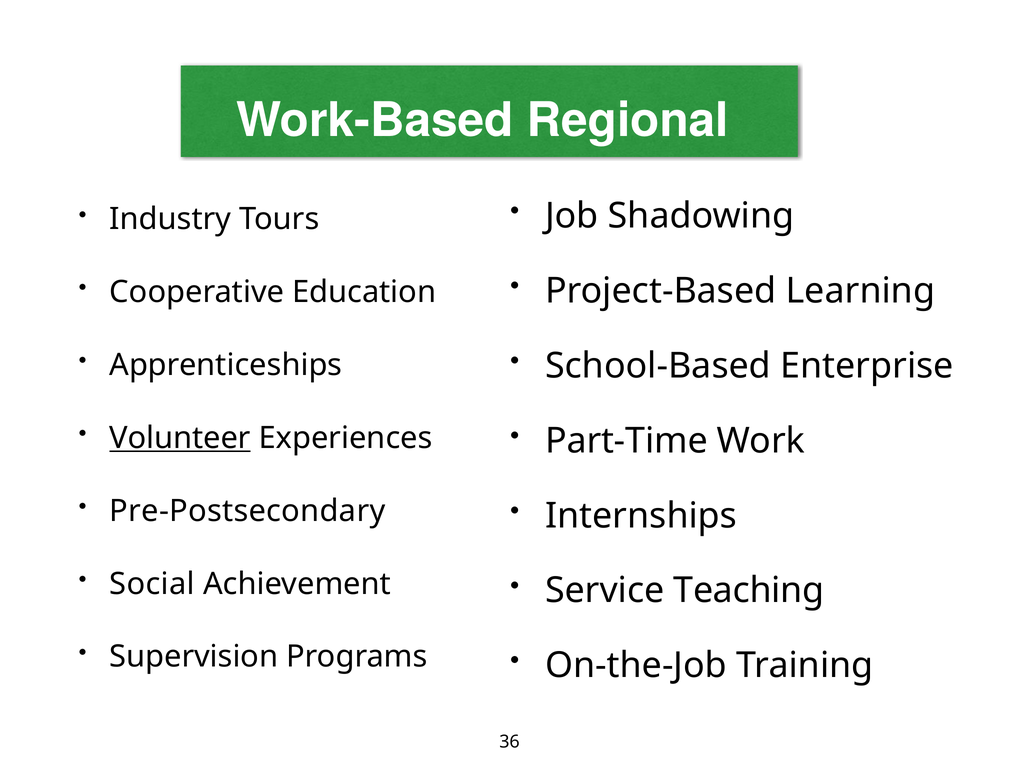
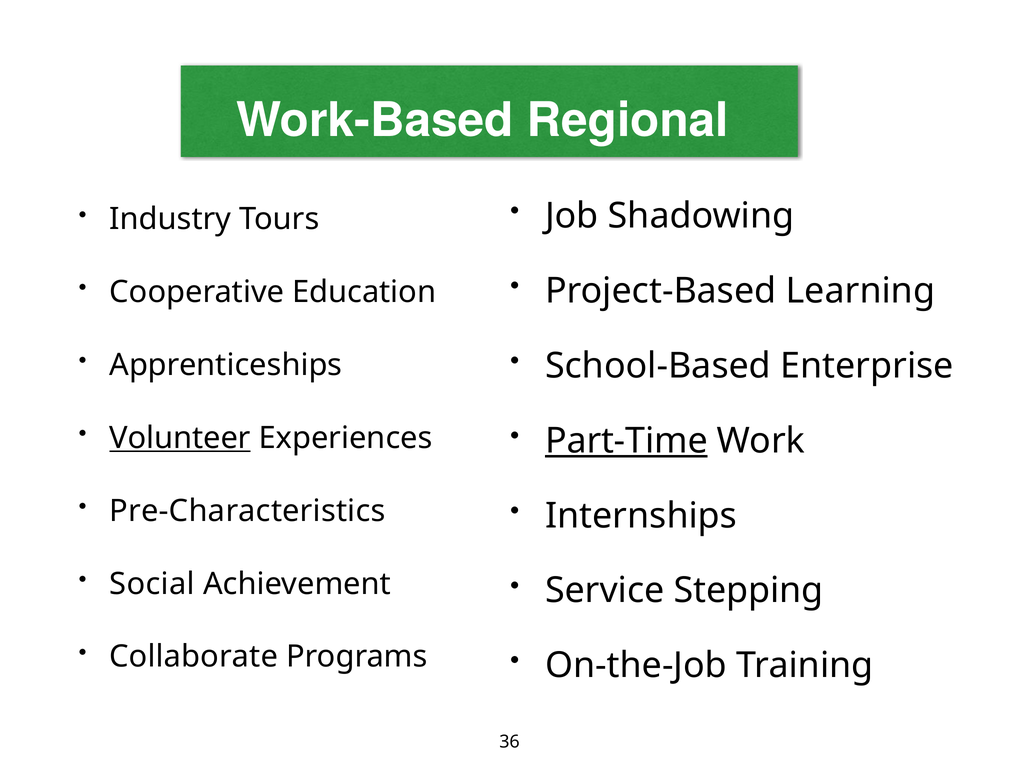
Part-Time underline: none -> present (626, 441)
Pre-Postsecondary: Pre-Postsecondary -> Pre-Characteristics (247, 511)
Teaching: Teaching -> Stepping (749, 591)
Supervision: Supervision -> Collaborate (194, 657)
